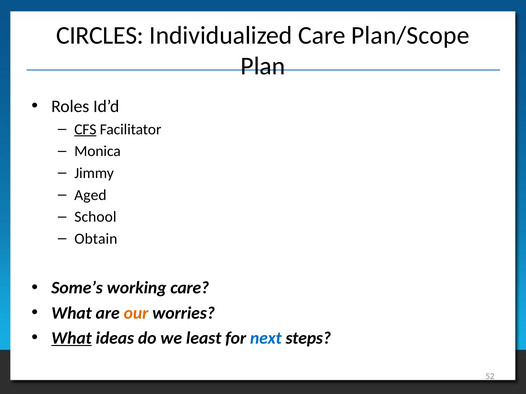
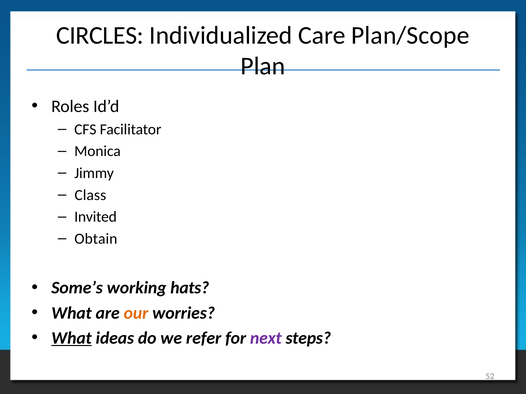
CFS underline: present -> none (85, 130)
Aged: Aged -> Class (90, 195)
School: School -> Invited (96, 217)
working care: care -> hats (190, 288)
least: least -> refer (204, 338)
next colour: blue -> purple (266, 338)
